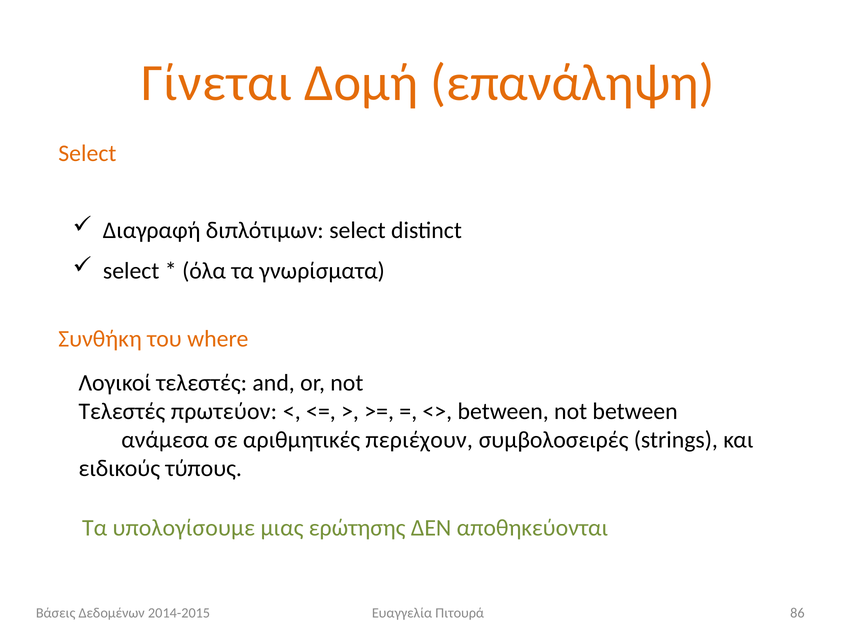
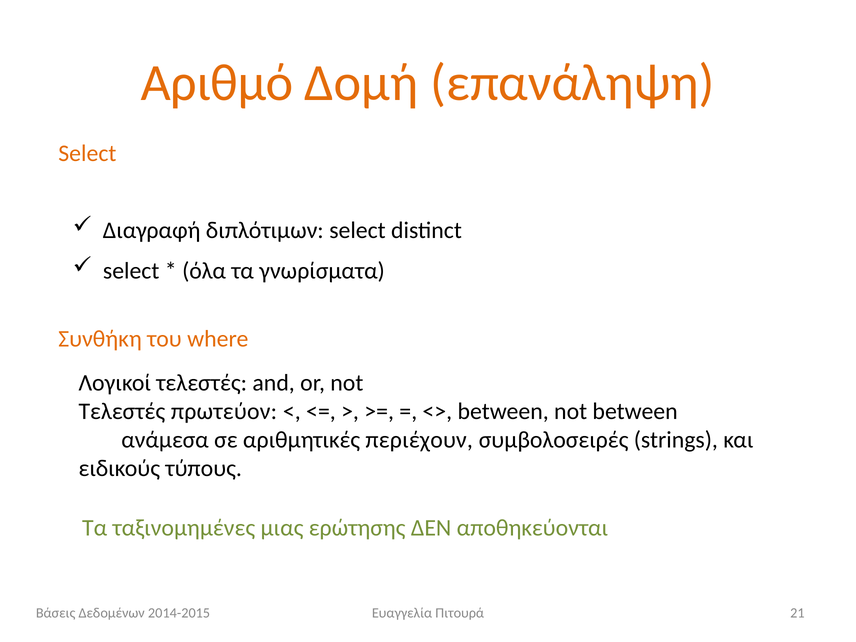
Γίνεται: Γίνεται -> Αριθμό (217, 83)
υπολογίσουμε: υπολογίσουμε -> ταξινομημένες (184, 528)
86: 86 -> 21 (797, 613)
